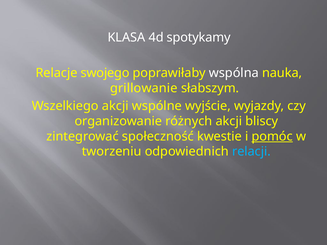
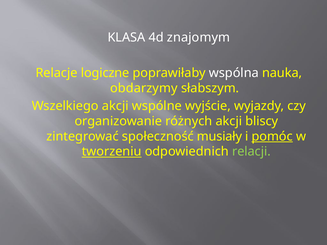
spotykamy: spotykamy -> znajomym (199, 37)
swojego: swojego -> logiczne (105, 73)
grillowanie: grillowanie -> obdarzymy (144, 88)
kwestie: kwestie -> musiały (219, 136)
tworzeniu underline: none -> present (112, 152)
relacji colour: light blue -> light green (251, 152)
